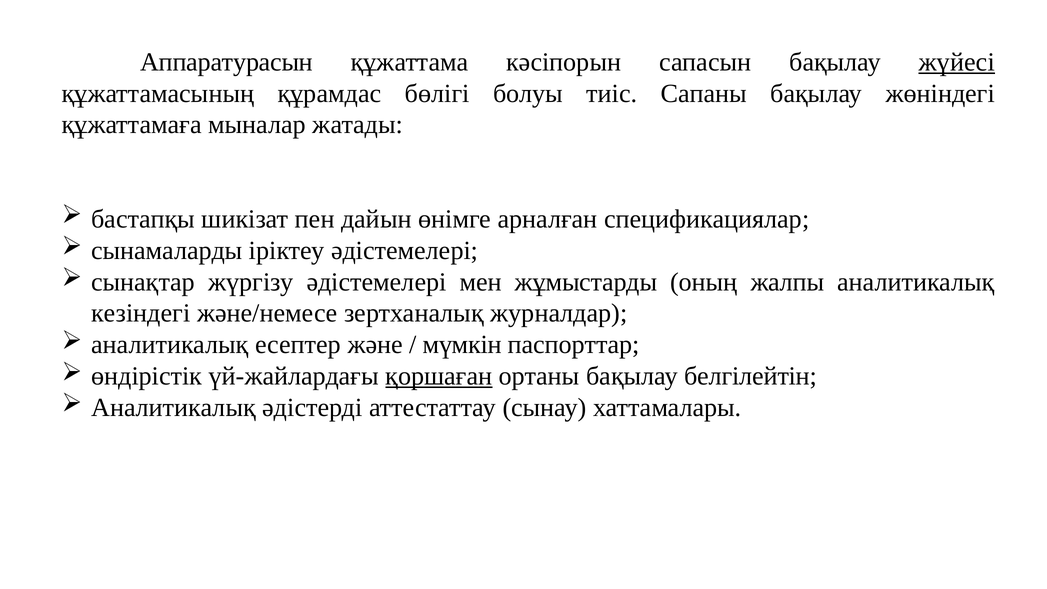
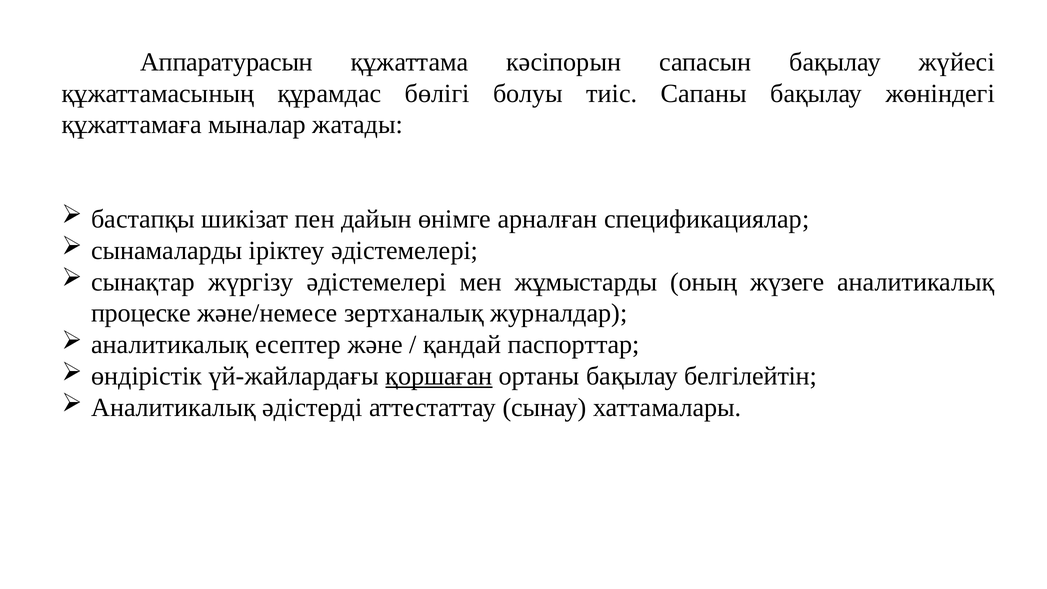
жүйесі underline: present -> none (957, 62)
жалпы: жалпы -> жүзеге (787, 282)
кезіндегі: кезіндегі -> процеске (141, 313)
мүмкін: мүмкін -> қандай (462, 345)
